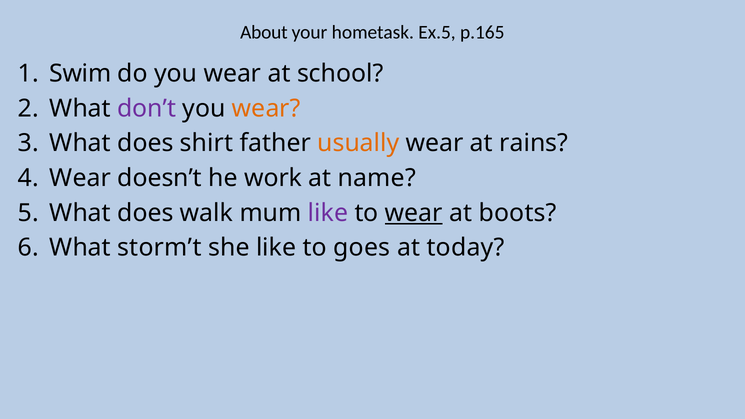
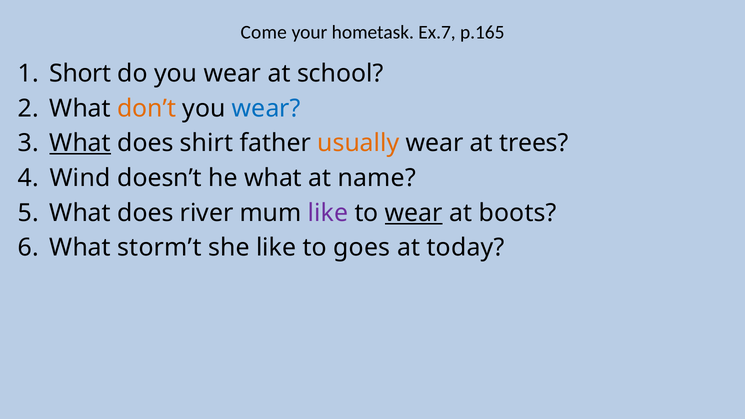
About: About -> Come (264, 33)
Ex.5: Ex.5 -> Ex.7 (437, 33)
Swim: Swim -> Short (80, 74)
don’t colour: purple -> orange (147, 109)
wear colour: orange -> blue (266, 109)
What underline: none -> present (80, 143)
rains: rains -> trees (534, 143)
Wear: Wear -> Wind (80, 178)
he work: work -> what (273, 178)
walk: walk -> river (207, 213)
